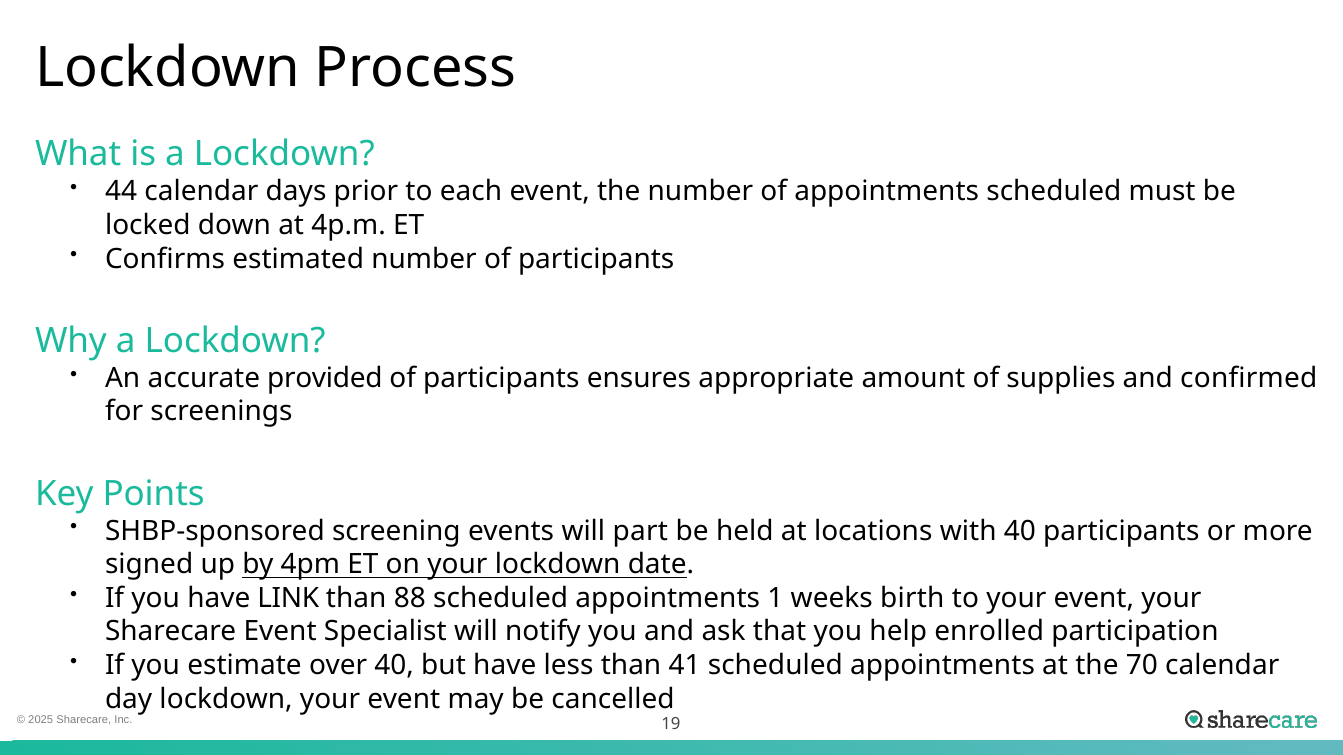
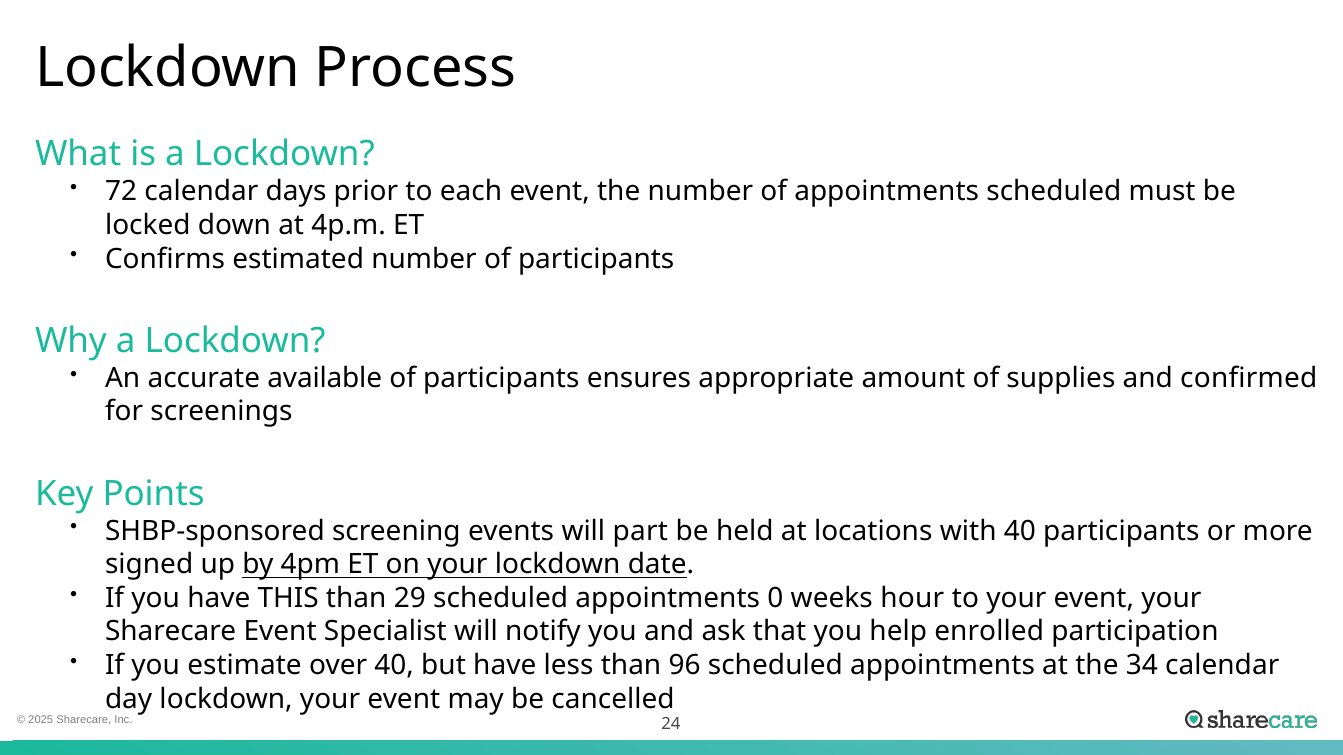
44: 44 -> 72 (121, 192)
provided: provided -> available (325, 378)
LINK: LINK -> THIS (288, 599)
88: 88 -> 29 (410, 599)
1: 1 -> 0 (775, 599)
birth: birth -> hour (912, 599)
41: 41 -> 96 (685, 666)
70: 70 -> 34 (1142, 666)
19: 19 -> 24 (671, 724)
